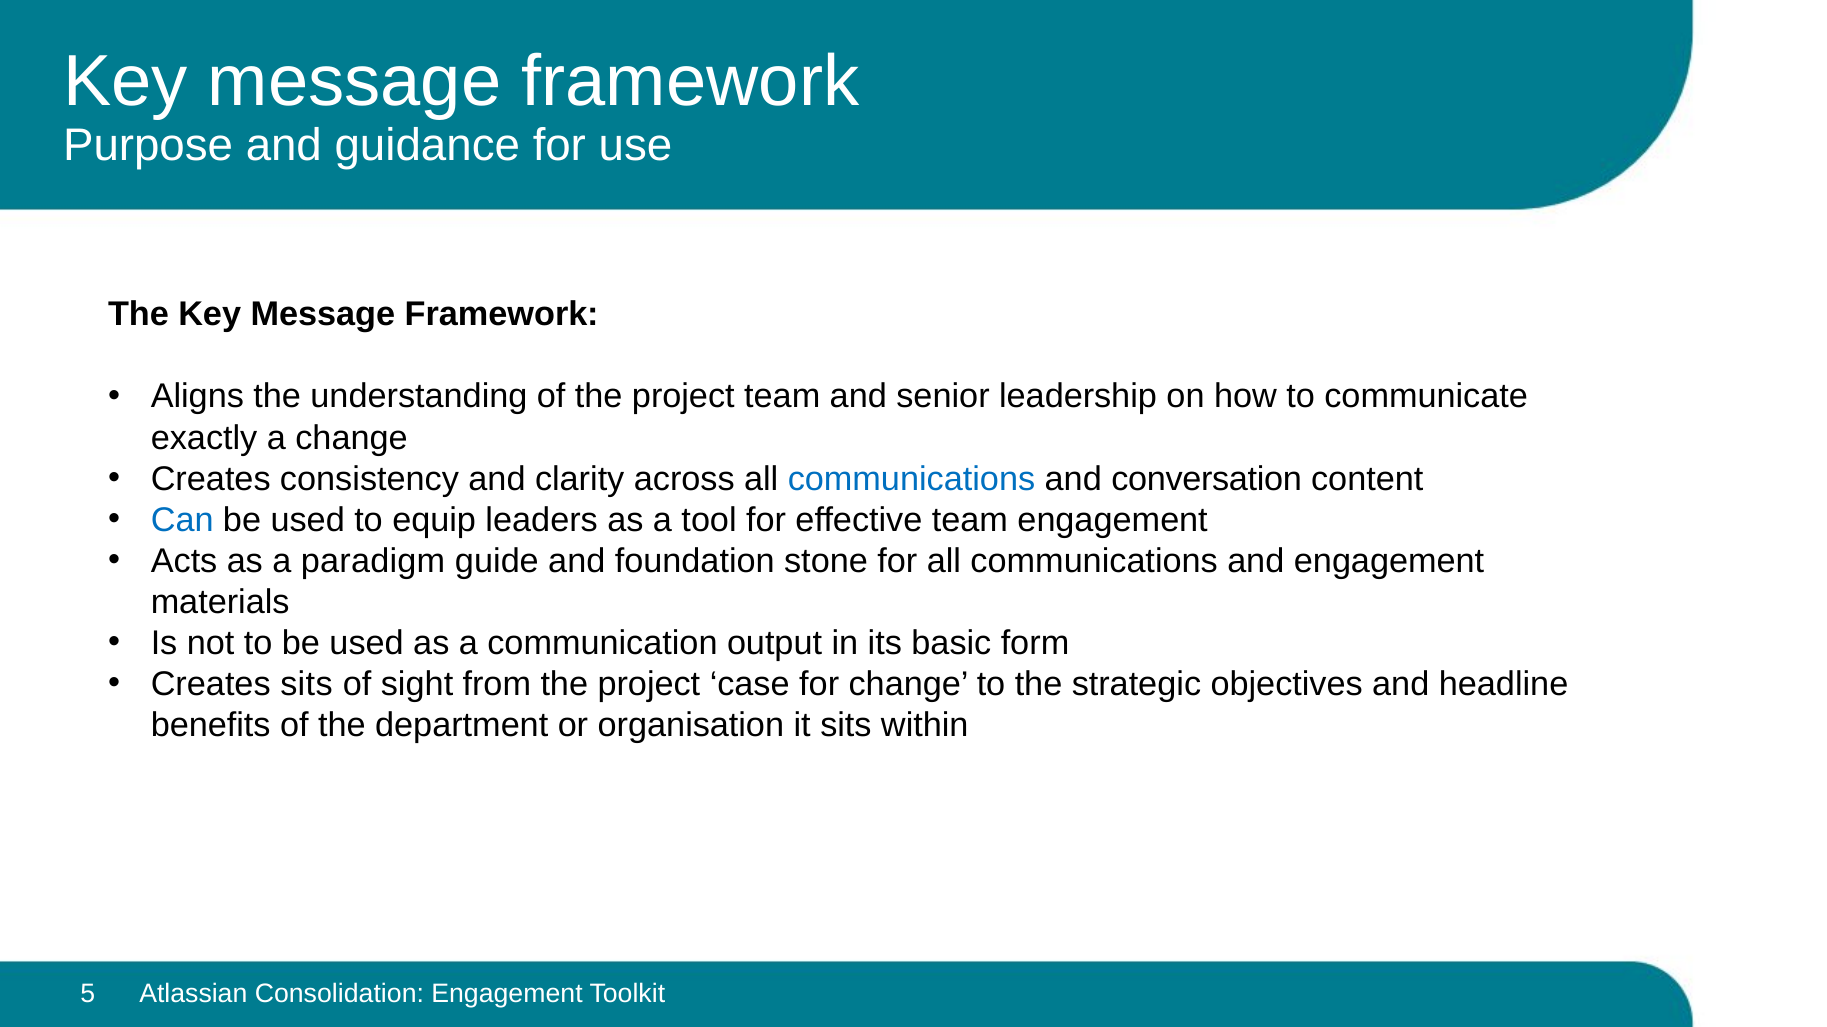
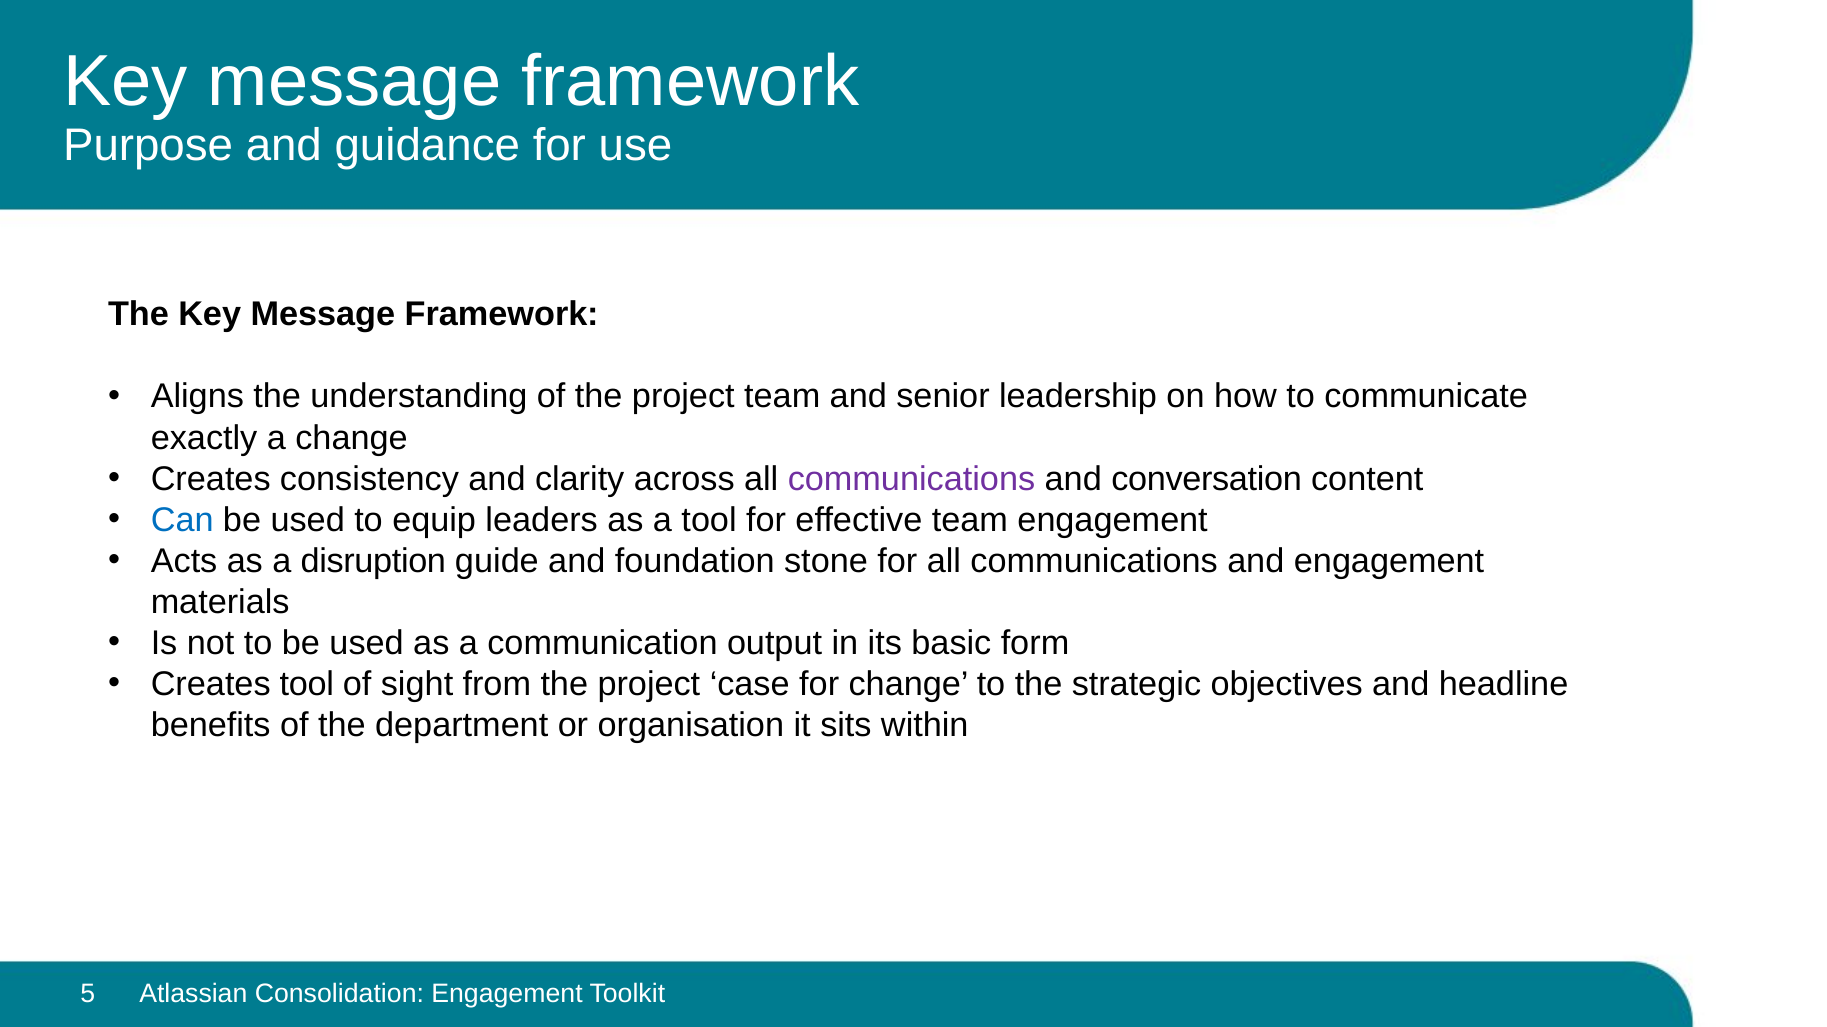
communications colour: blue -> purple (911, 479)
paradigm: paradigm -> disruption (373, 561)
Creates sits: sits -> tool (307, 685)
